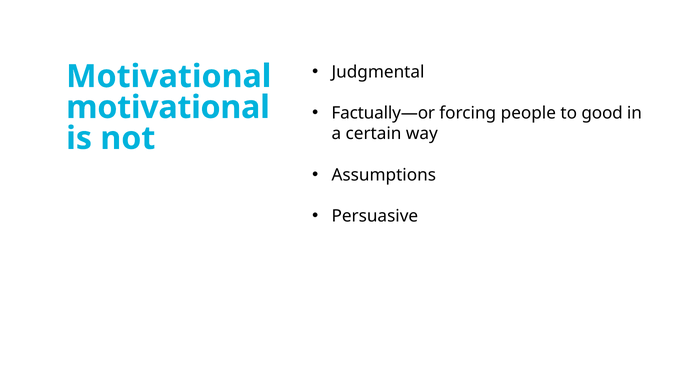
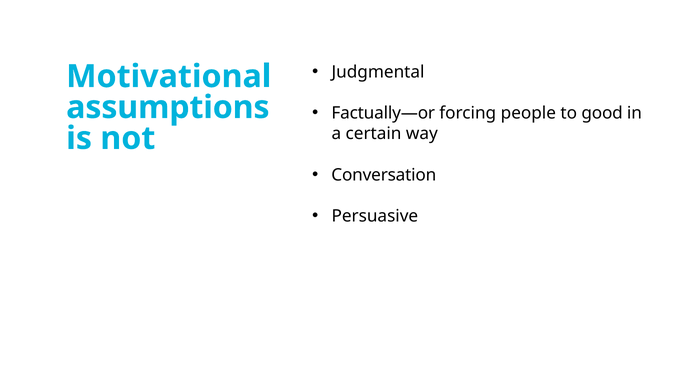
motivational: motivational -> assumptions (168, 108)
Assumptions: Assumptions -> Conversation (384, 175)
